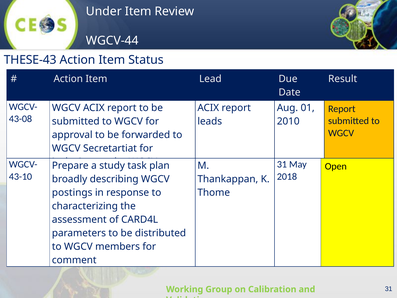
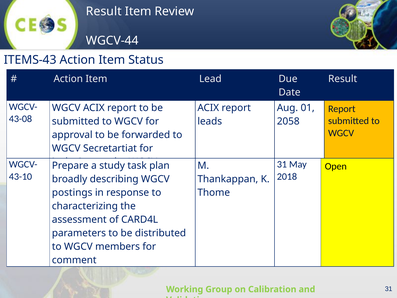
Under: Under -> Result (104, 11)
THESE-43: THESE-43 -> ITEMS-43 (30, 60)
2010: 2010 -> 2058 (288, 121)
